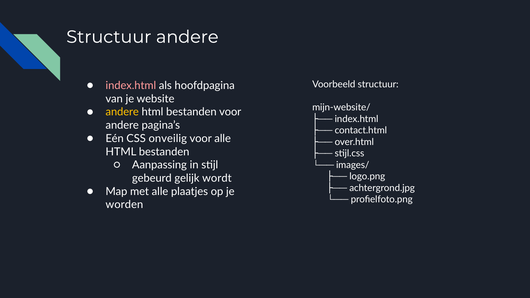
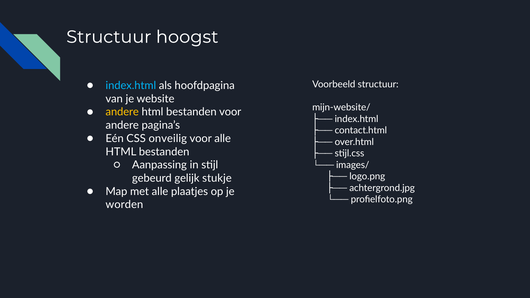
Structuur andere: andere -> hoogst (187, 37)
index.html colour: pink -> light blue (131, 86)
wordt: wordt -> stukje (217, 178)
